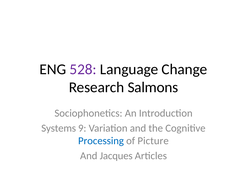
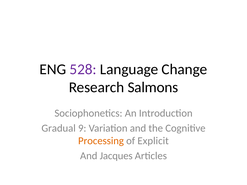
Systems: Systems -> Gradual (59, 128)
Processing colour: blue -> orange (101, 141)
Picture: Picture -> Explicit (153, 141)
